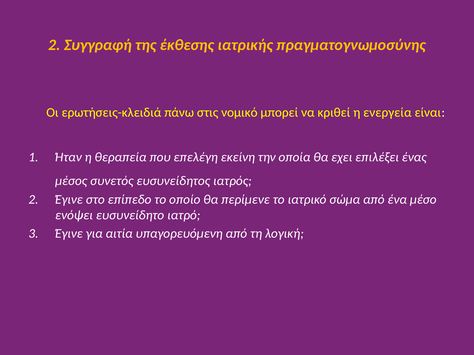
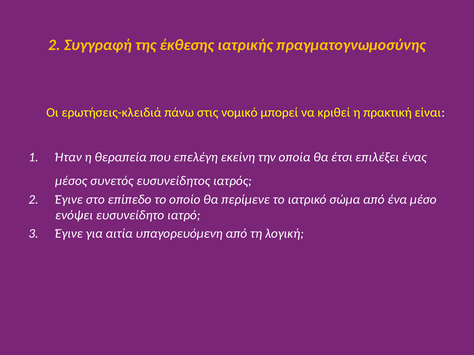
ενεργεία: ενεργεία -> πρακτική (388, 113)
εχει: εχει -> έτσι (342, 157)
